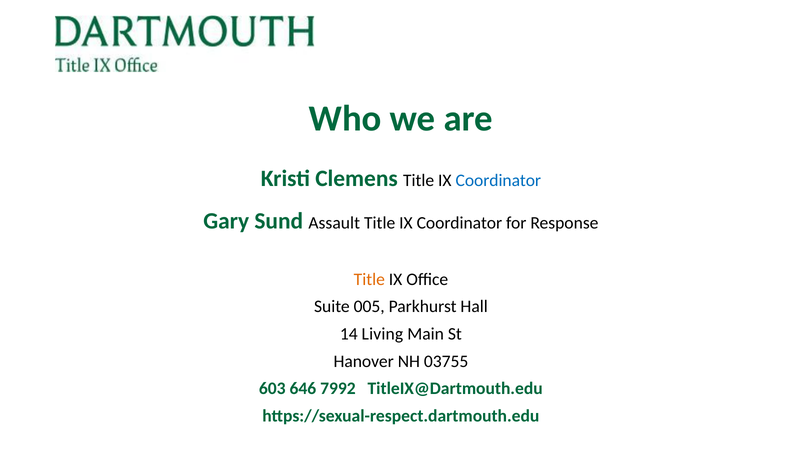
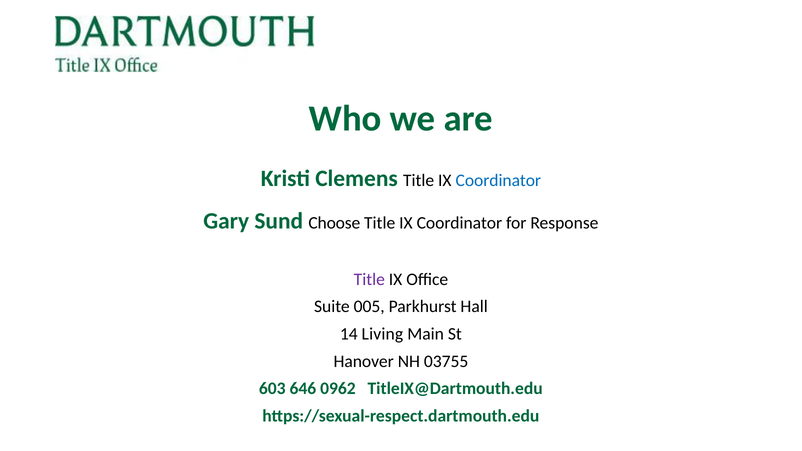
Assault: Assault -> Choose (334, 223)
Title colour: orange -> purple (369, 279)
7992: 7992 -> 0962 (338, 389)
